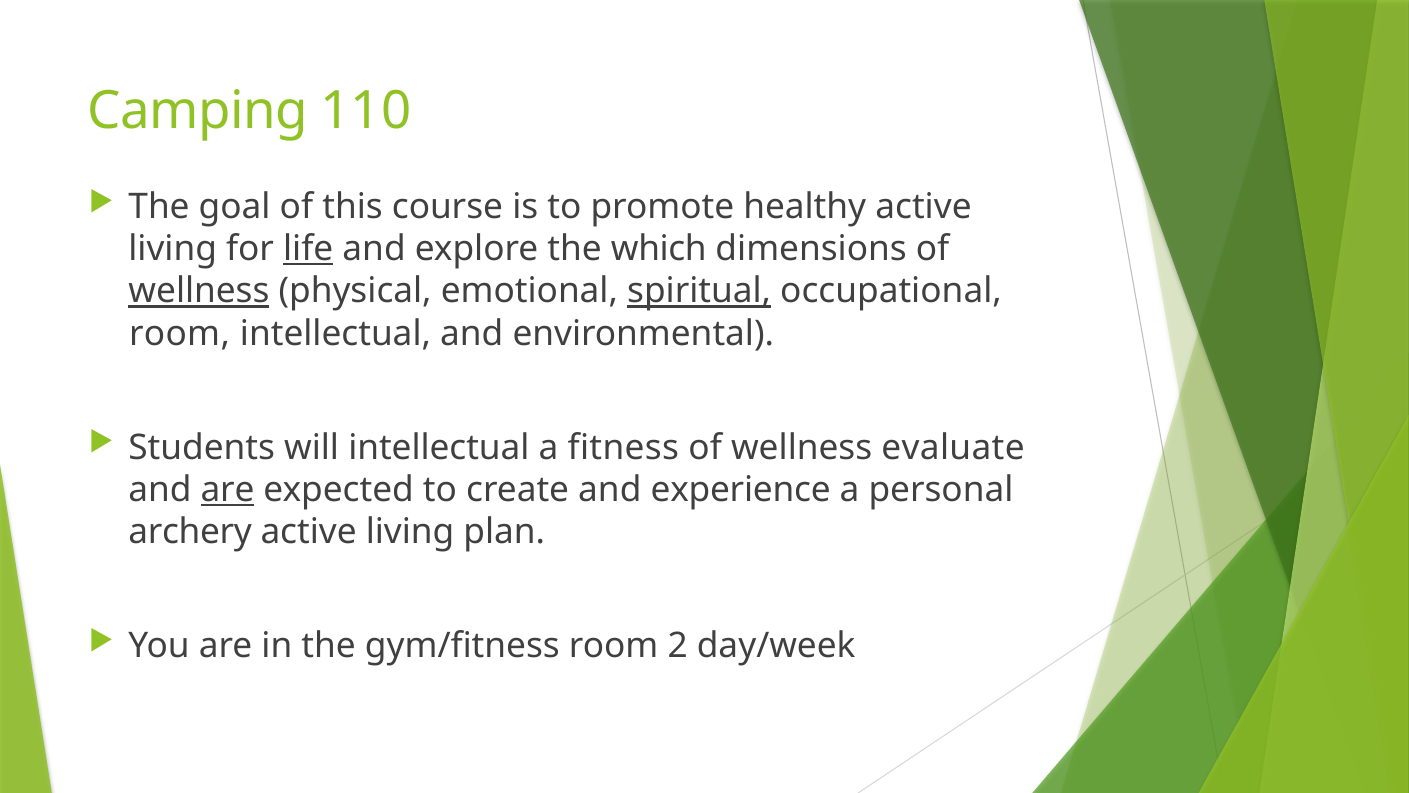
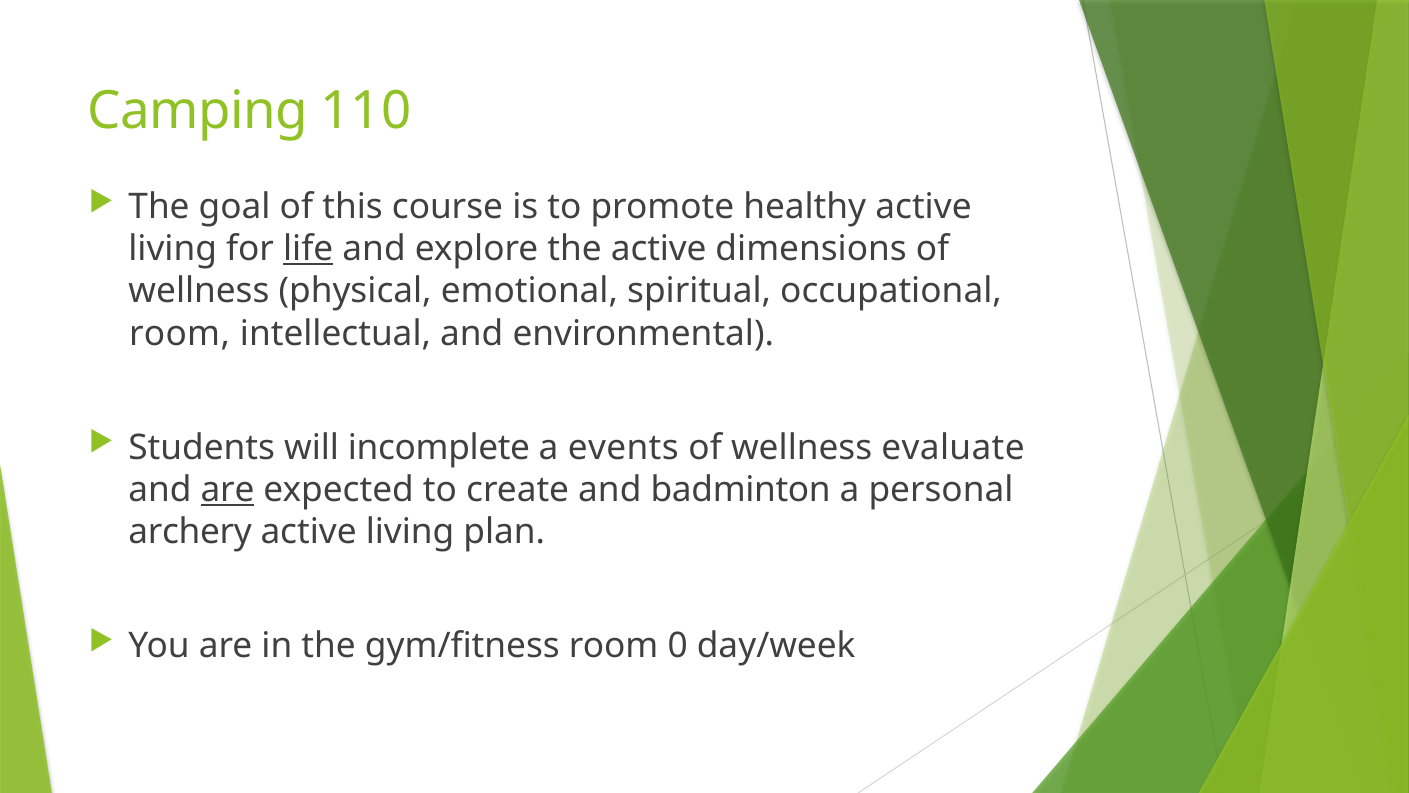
the which: which -> active (659, 249)
wellness underline: present -> none (199, 291)
spiritual underline: present -> none (699, 291)
will intellectual: intellectual -> incomplete (439, 447)
fitness: fitness -> events (623, 447)
experience: experience -> badminton (741, 490)
2: 2 -> 0 (678, 646)
